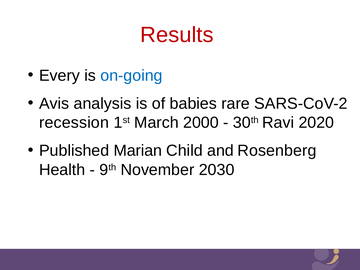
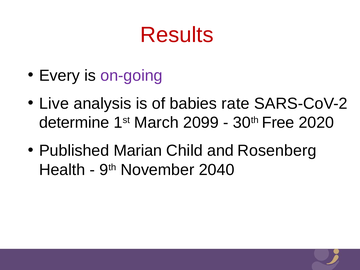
on-going colour: blue -> purple (131, 76)
Avis: Avis -> Live (54, 104)
rare: rare -> rate (235, 104)
recession: recession -> determine (74, 123)
2000: 2000 -> 2099 (201, 123)
Ravi: Ravi -> Free (278, 123)
2030: 2030 -> 2040 (217, 170)
